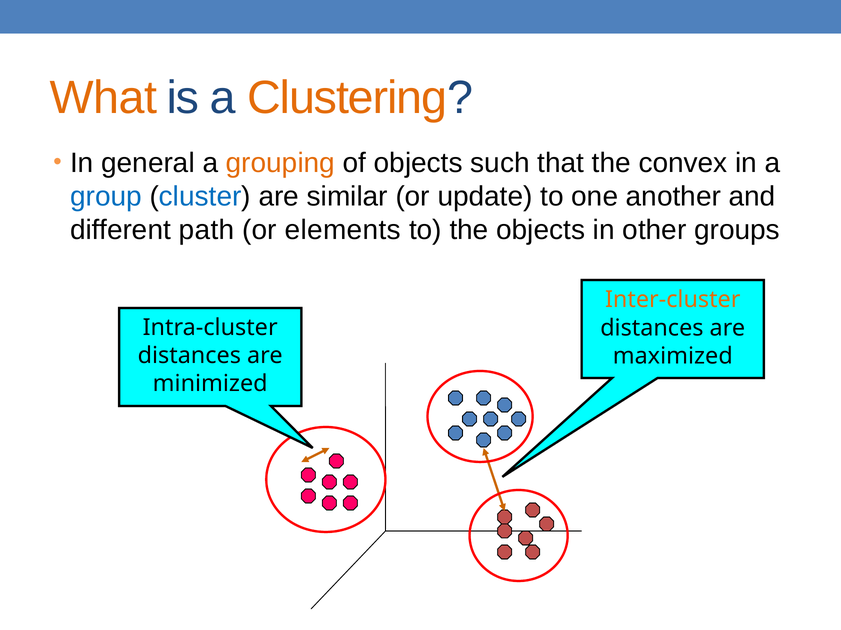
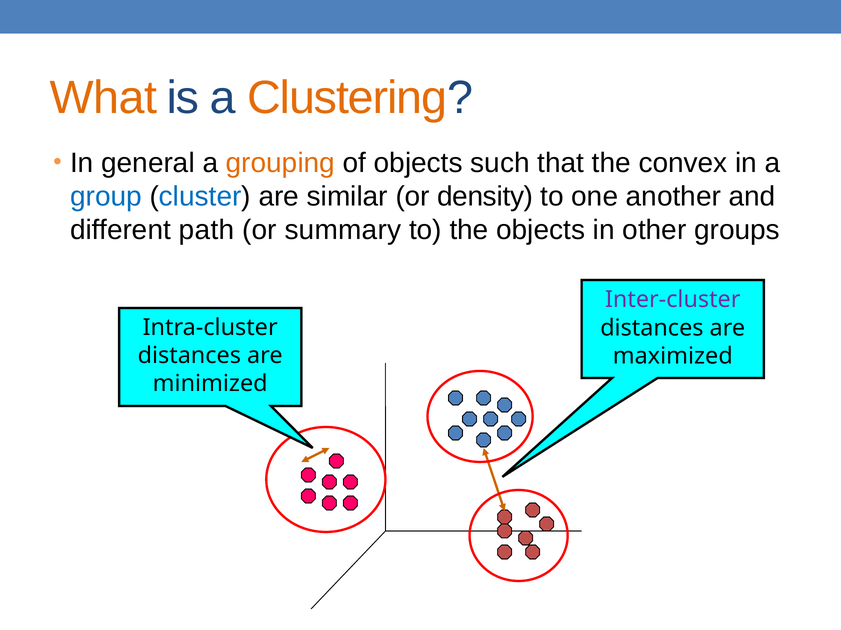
update: update -> density (485, 197)
elements: elements -> summary (343, 230)
Inter-cluster colour: orange -> purple (673, 300)
